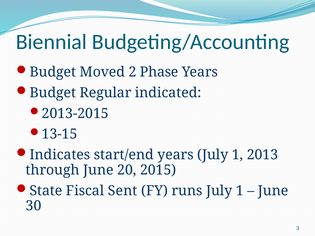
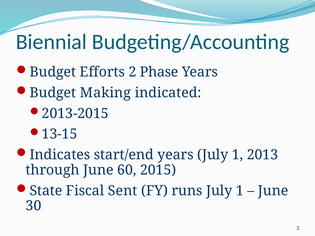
Moved: Moved -> Efforts (102, 72)
Regular: Regular -> Making (105, 93)
20: 20 -> 60 (127, 170)
